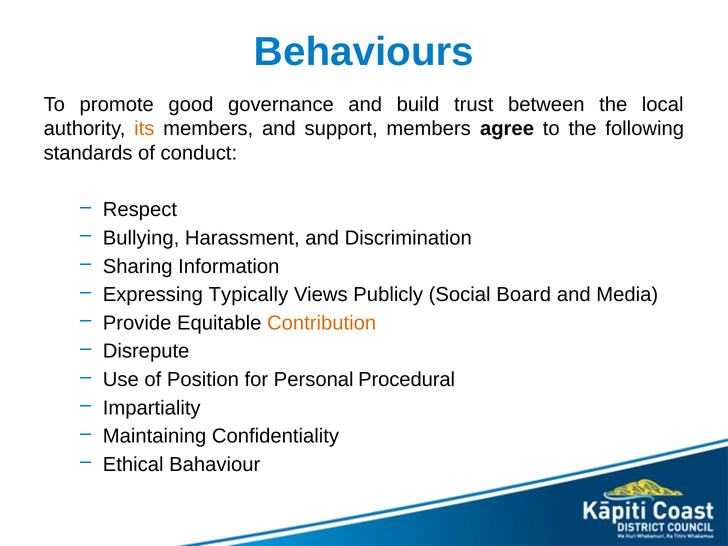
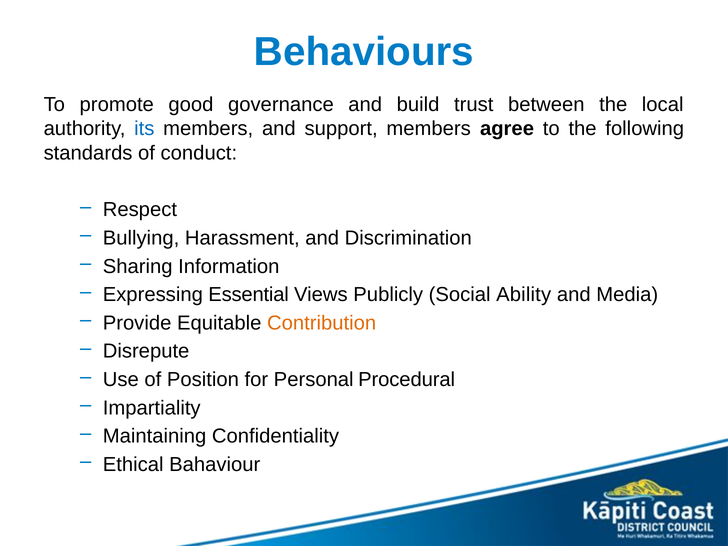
its colour: orange -> blue (144, 129)
Typically: Typically -> Essential (249, 295)
Board: Board -> Ability (524, 295)
